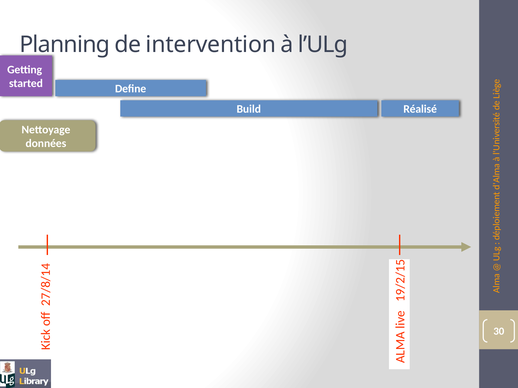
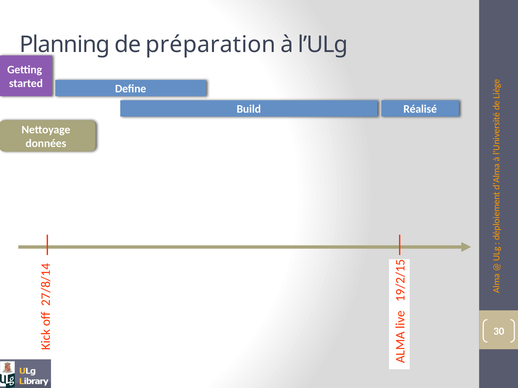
intervention: intervention -> préparation (211, 45)
